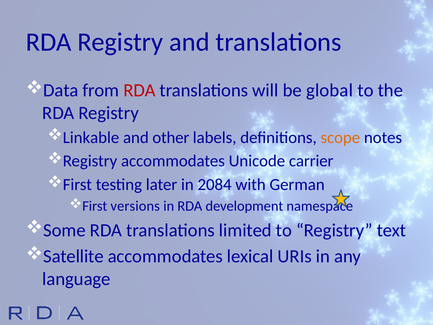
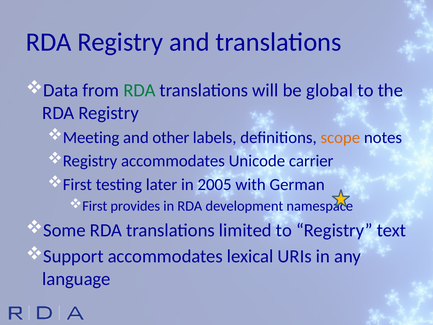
RDA colour: red -> green (139, 90)
Linkable: Linkable -> Meeting (91, 137)
2084: 2084 -> 2005 (215, 185)
versions: versions -> provides (135, 206)
Satellite: Satellite -> Support (73, 256)
